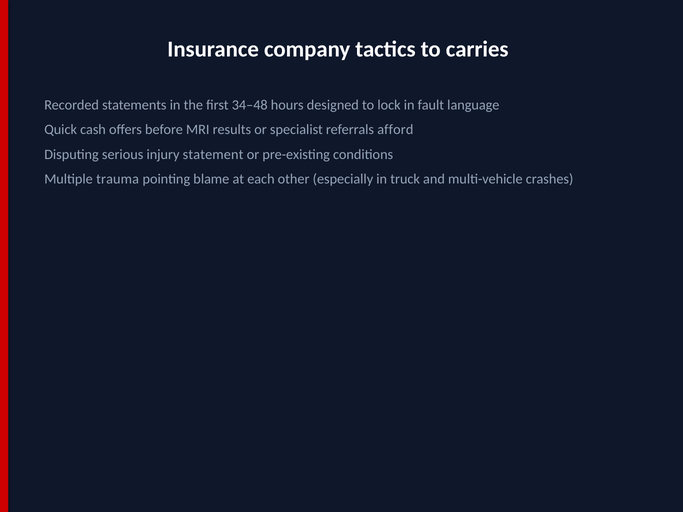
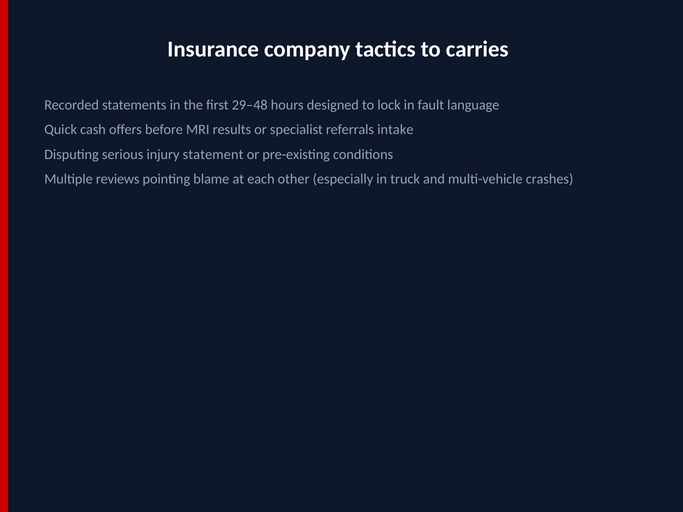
34–48: 34–48 -> 29–48 (250, 105)
afford: afford -> intake (395, 130)
trauma: trauma -> reviews (118, 179)
